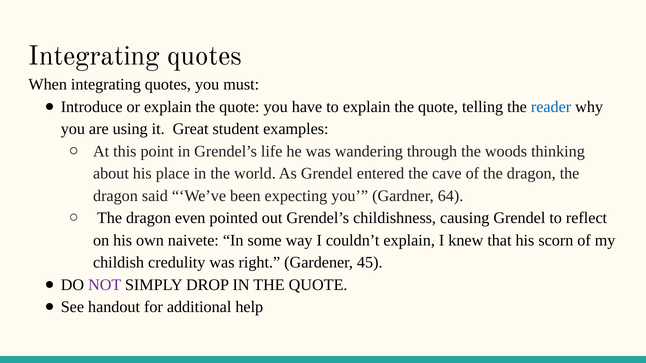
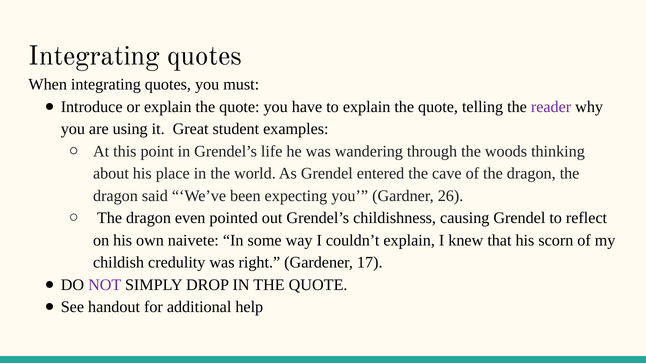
reader colour: blue -> purple (551, 107)
64: 64 -> 26 (451, 196)
45: 45 -> 17 (370, 263)
